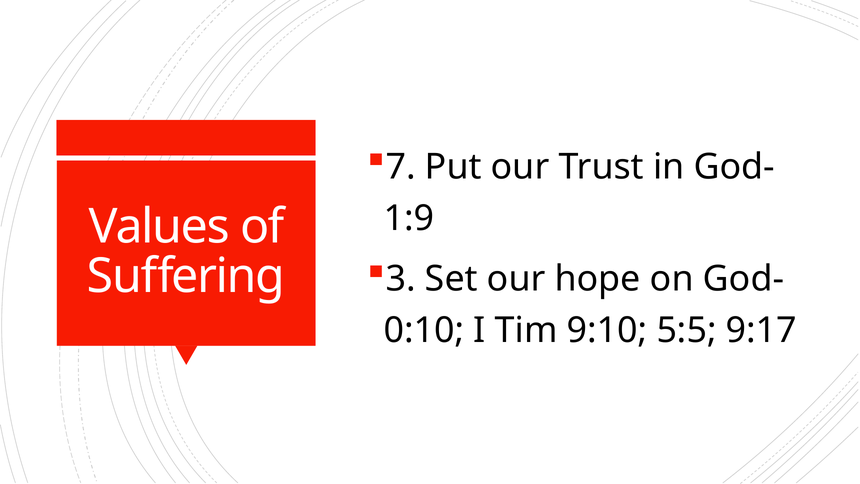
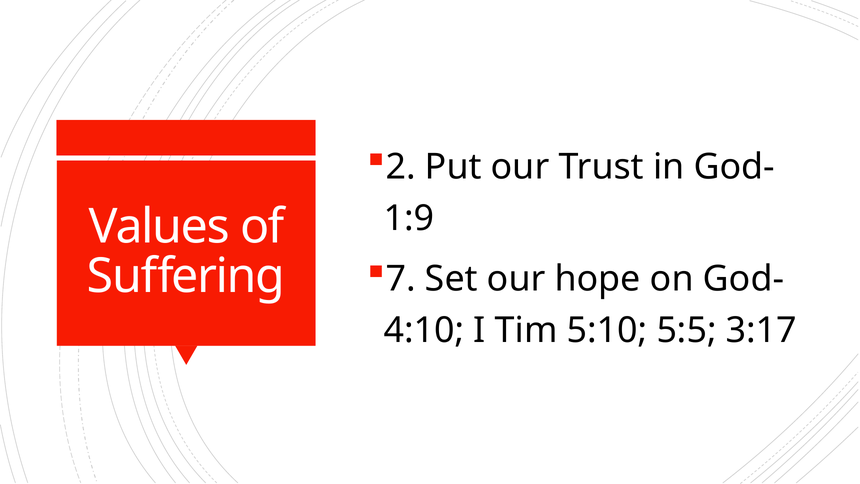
7: 7 -> 2 (401, 167)
3: 3 -> 7 (401, 279)
0:10: 0:10 -> 4:10 (424, 330)
9:10: 9:10 -> 5:10 (607, 330)
9:17: 9:17 -> 3:17 (761, 330)
